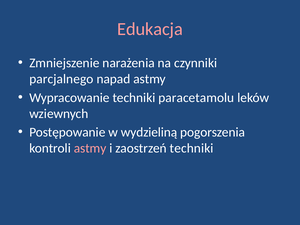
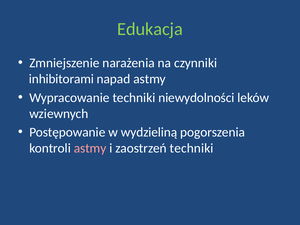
Edukacja colour: pink -> light green (150, 29)
parcjalnego: parcjalnego -> inhibitorami (61, 79)
paracetamolu: paracetamolu -> niewydolności (196, 98)
